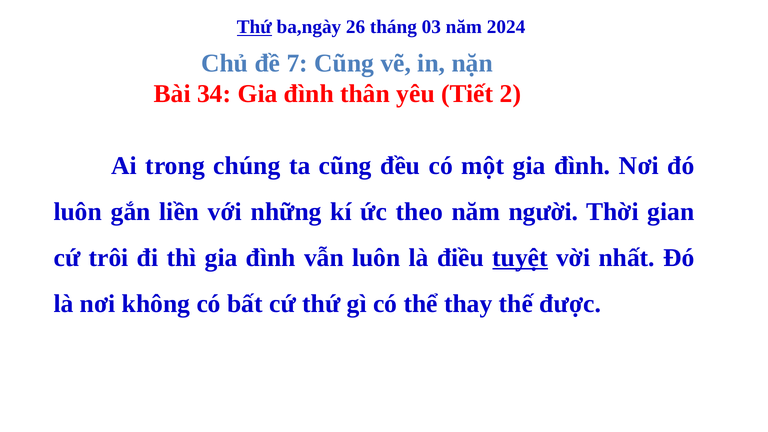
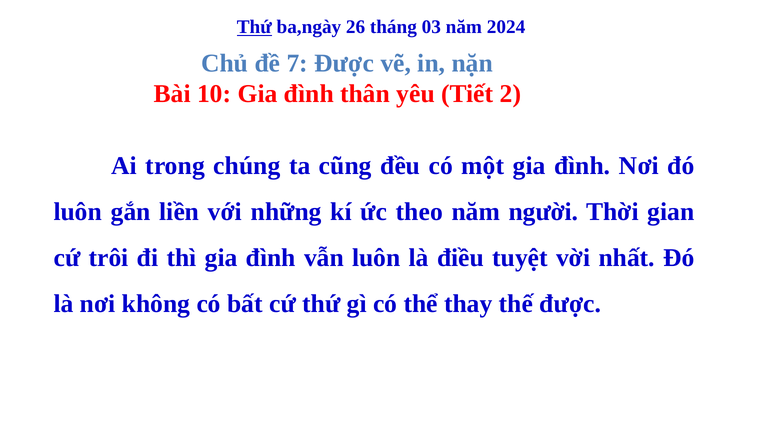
7 Cũng: Cũng -> Được (344, 63)
34: 34 -> 10 (214, 94)
tuyệt underline: present -> none (520, 258)
